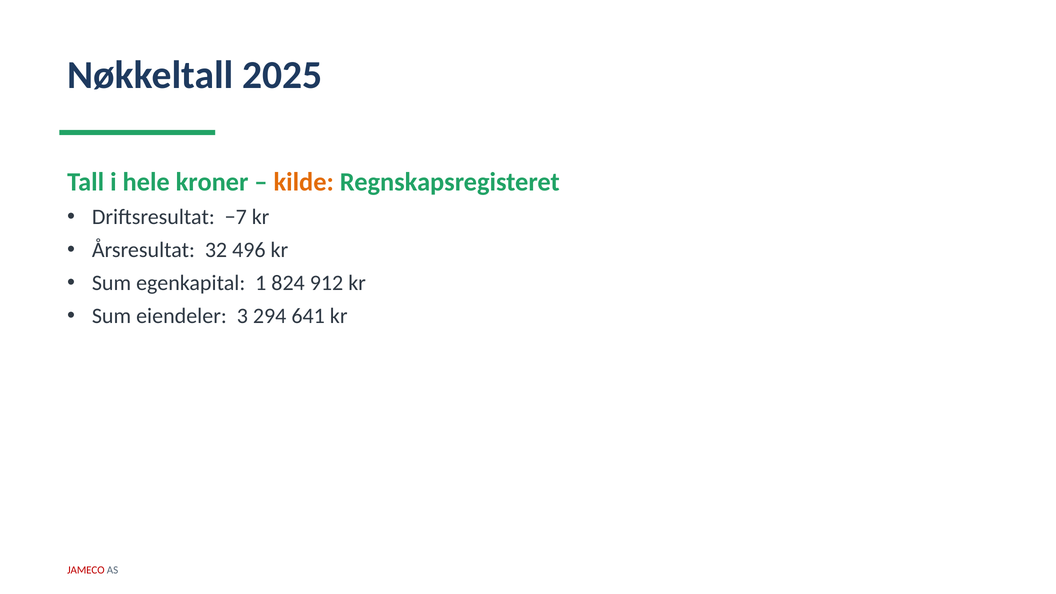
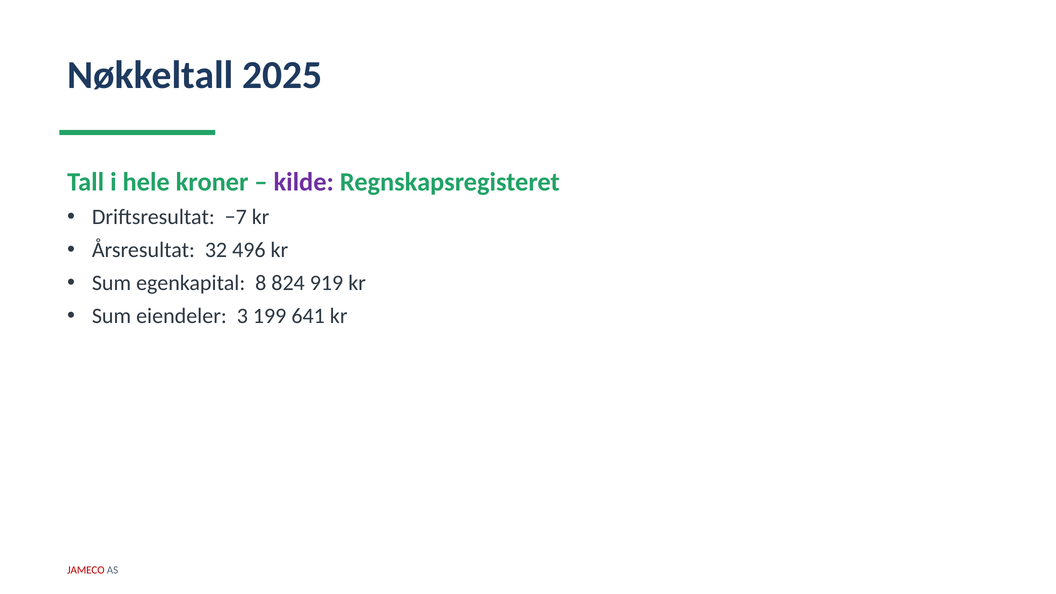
kilde colour: orange -> purple (304, 182)
1: 1 -> 8 (261, 283)
912: 912 -> 919 (327, 283)
294: 294 -> 199 (270, 316)
